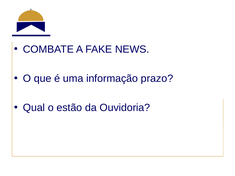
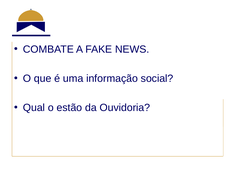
prazo: prazo -> social (157, 79)
